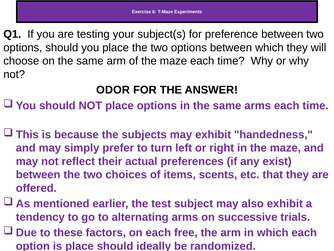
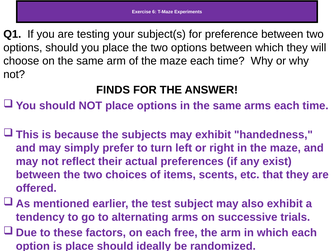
ODOR: ODOR -> FINDS (113, 90)
